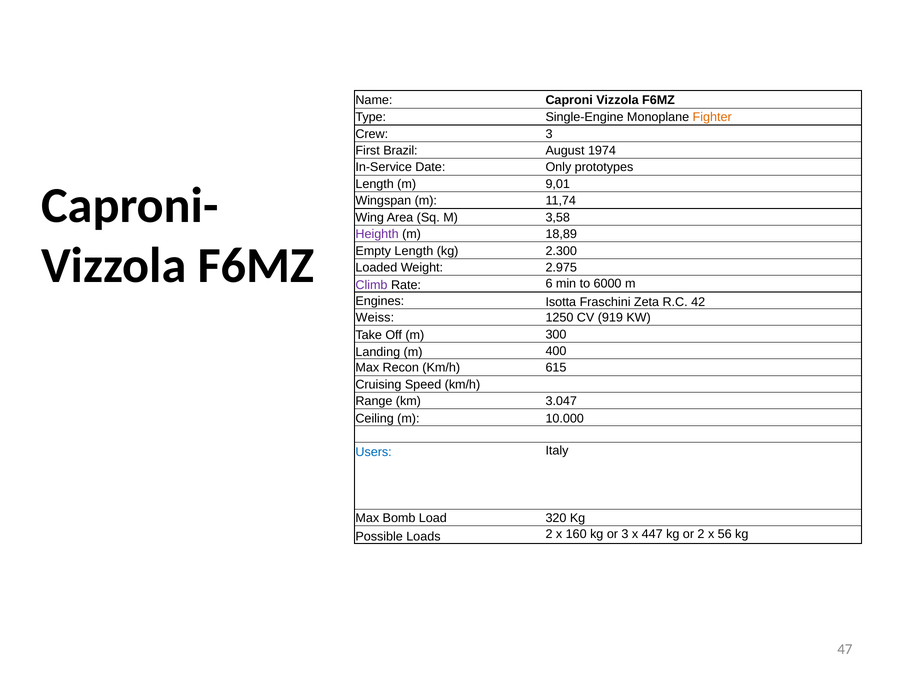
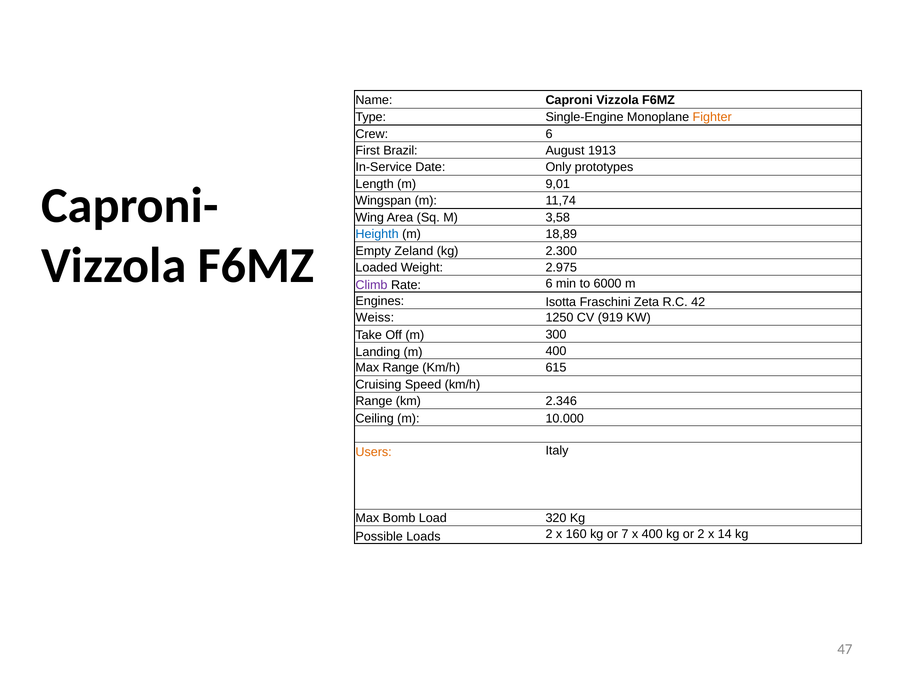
Crew 3: 3 -> 6 (549, 134)
1974: 1974 -> 1913 (602, 151)
Heighth colour: purple -> blue (377, 234)
Empty Length: Length -> Zeland (414, 251)
Max Recon: Recon -> Range (401, 368)
3.047: 3.047 -> 2.346 (561, 401)
Users colour: blue -> orange (374, 452)
or 3: 3 -> 7 (625, 534)
x 447: 447 -> 400 (652, 534)
56: 56 -> 14 (725, 534)
